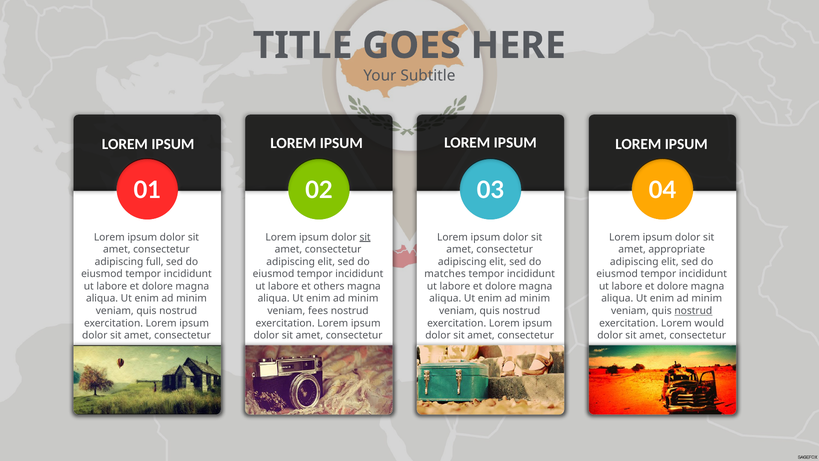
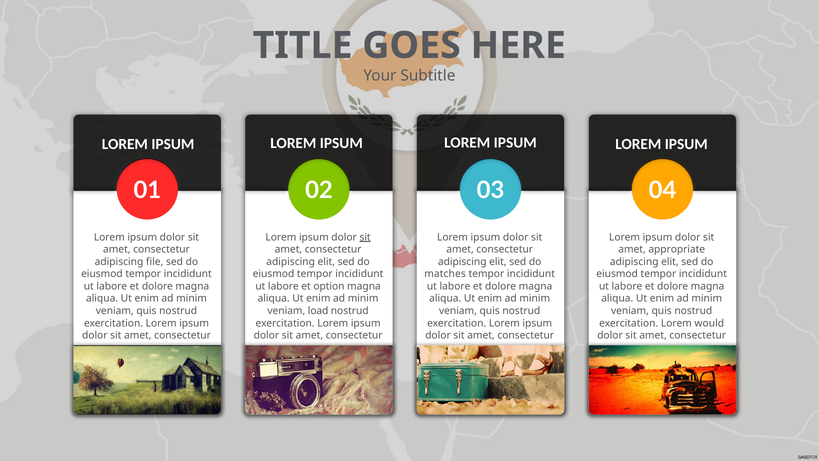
full: full -> file (155, 262)
others: others -> option (329, 286)
fees: fees -> load (318, 311)
nostrud underline: present -> none (693, 311)
